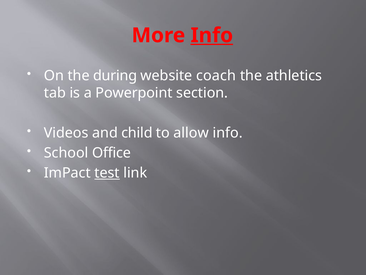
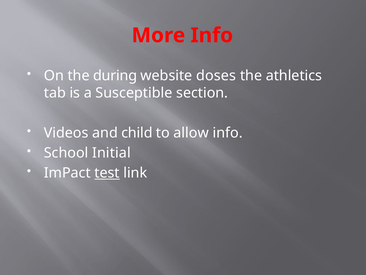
Info underline: present -> none (212, 35)
coach: coach -> doses (216, 75)
Powerpoint: Powerpoint -> Susceptible (134, 93)
Office: Office -> Initial (111, 153)
